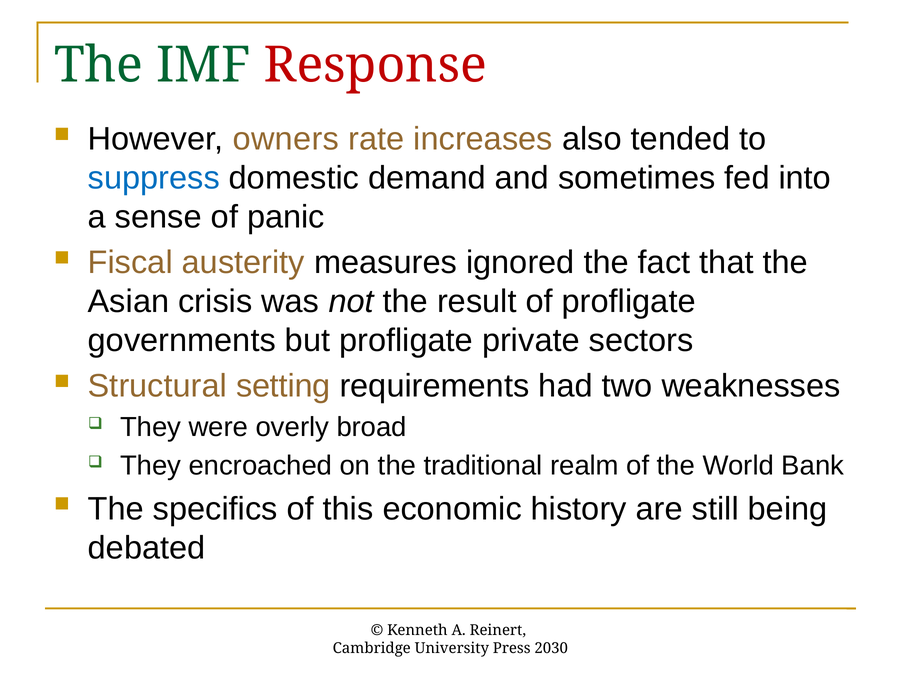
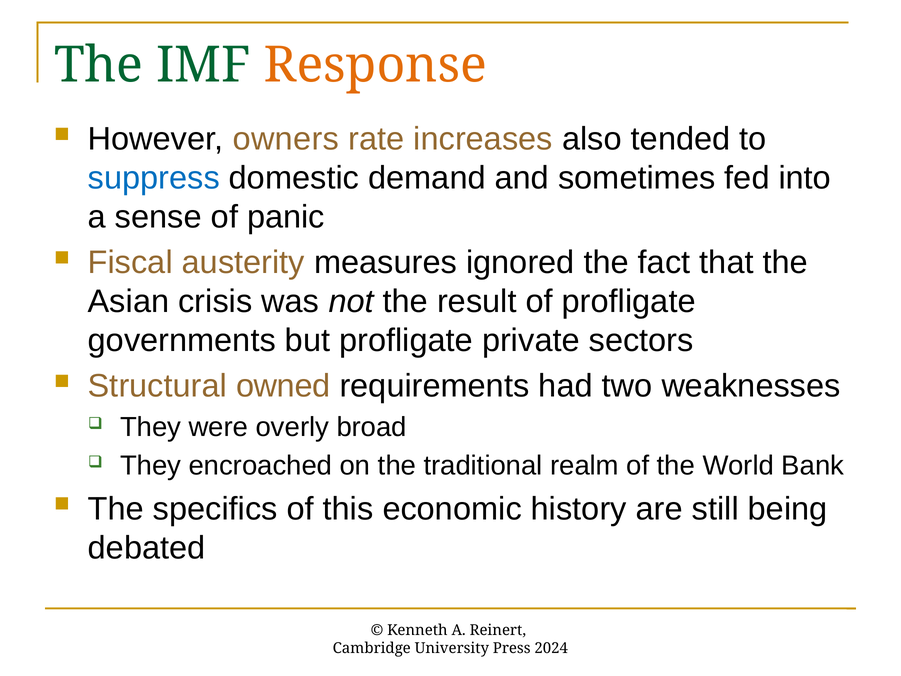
Response colour: red -> orange (375, 65)
setting: setting -> owned (283, 386)
2030: 2030 -> 2024 (551, 648)
